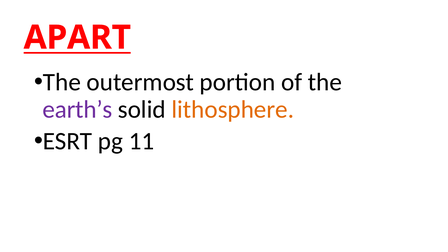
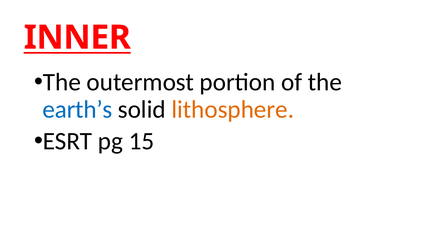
APART: APART -> INNER (77, 38)
earth’s colour: purple -> blue (77, 109)
11: 11 -> 15 (141, 141)
